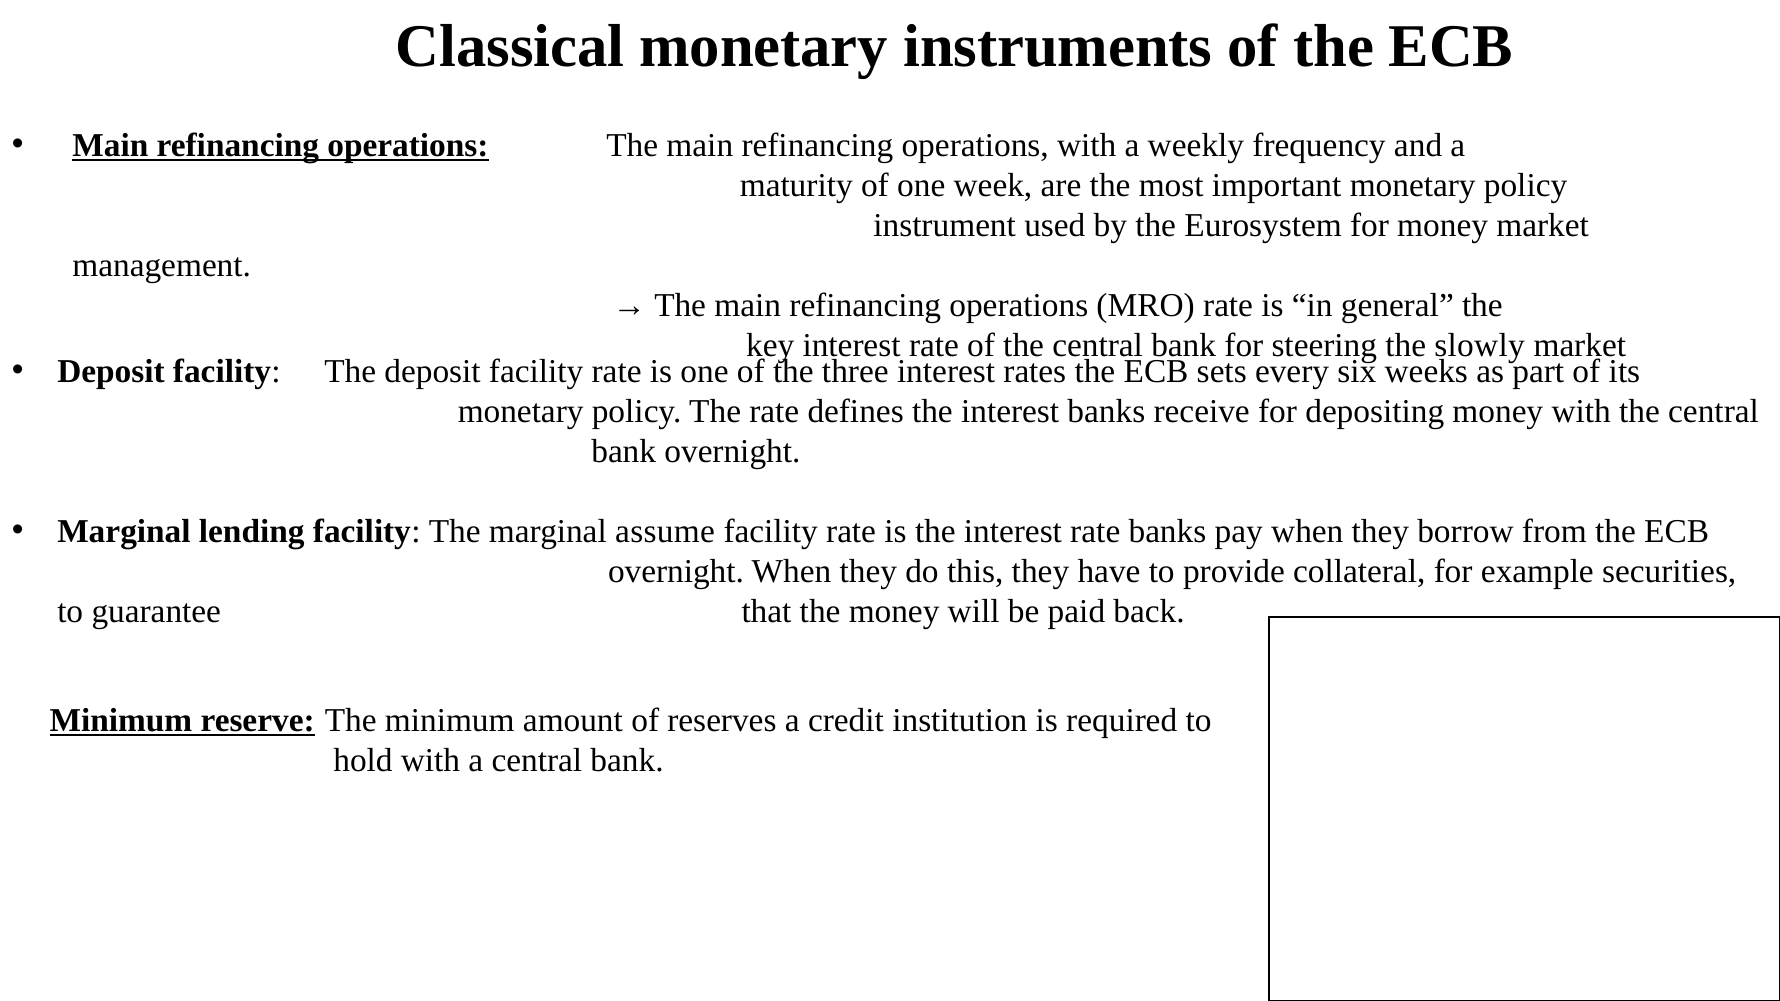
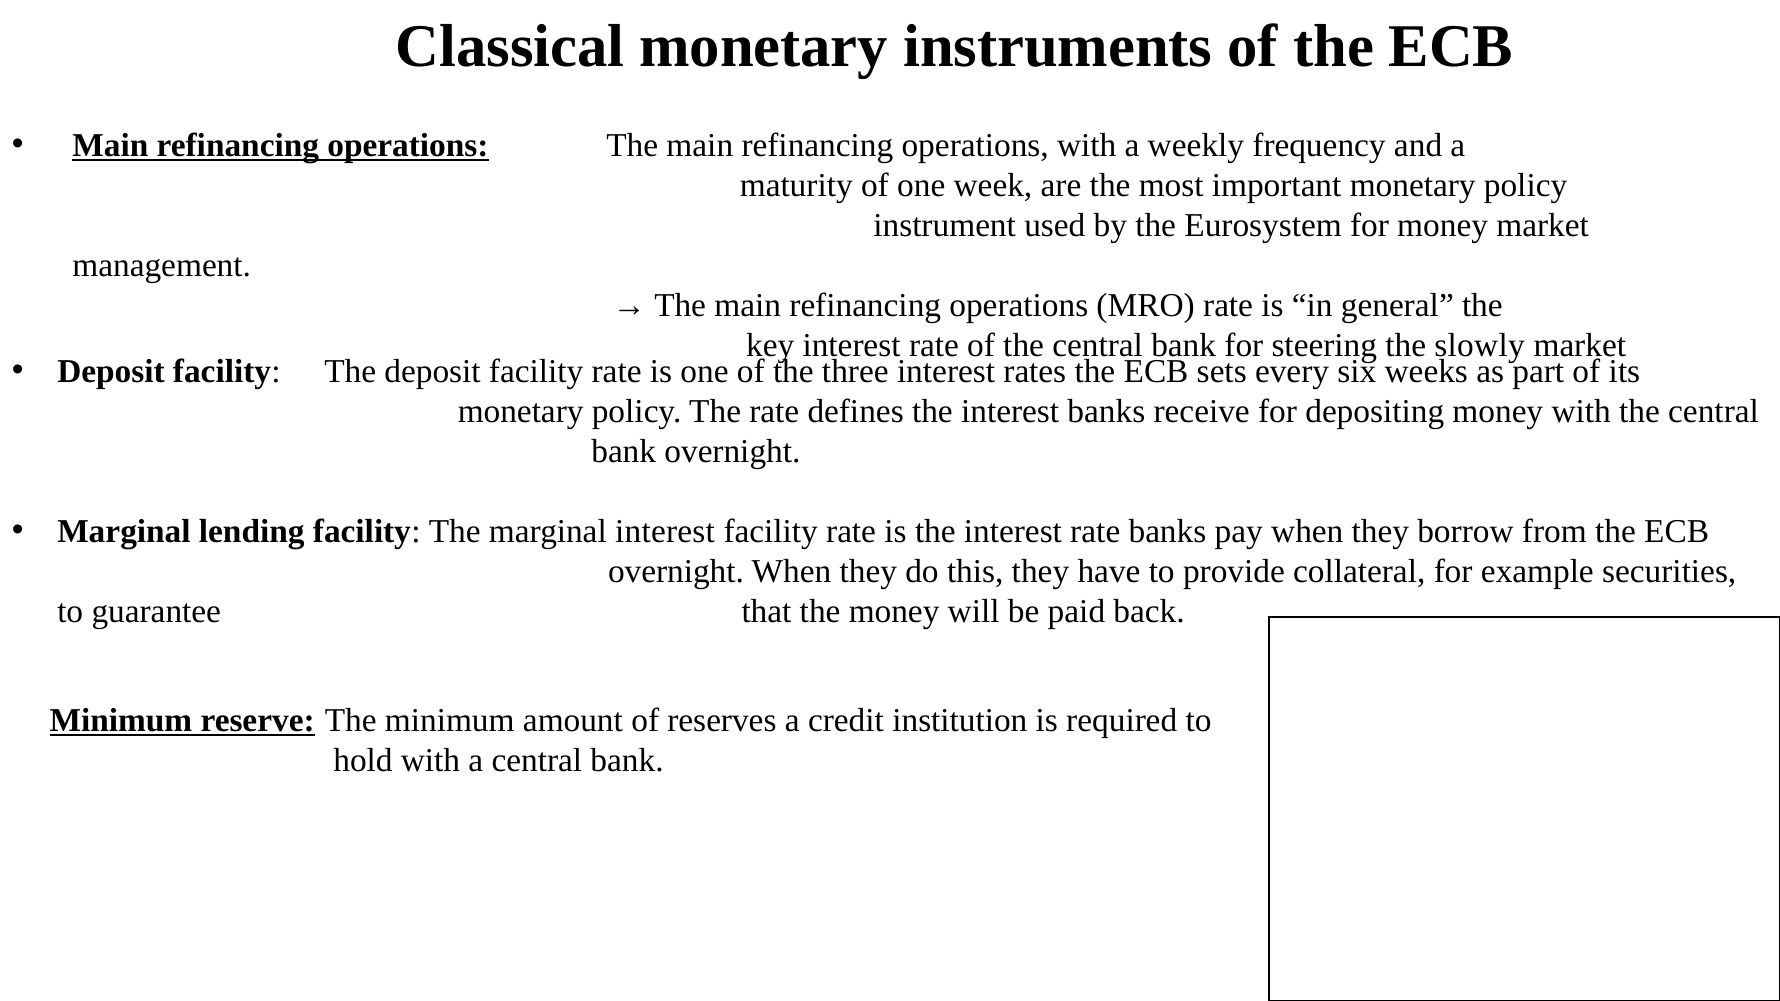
marginal assume: assume -> interest (665, 532)
